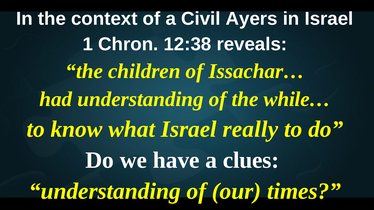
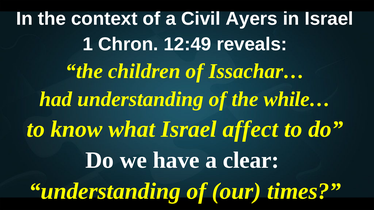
12:38: 12:38 -> 12:49 (187, 44)
really: really -> affect (250, 129)
clues: clues -> clear (251, 160)
